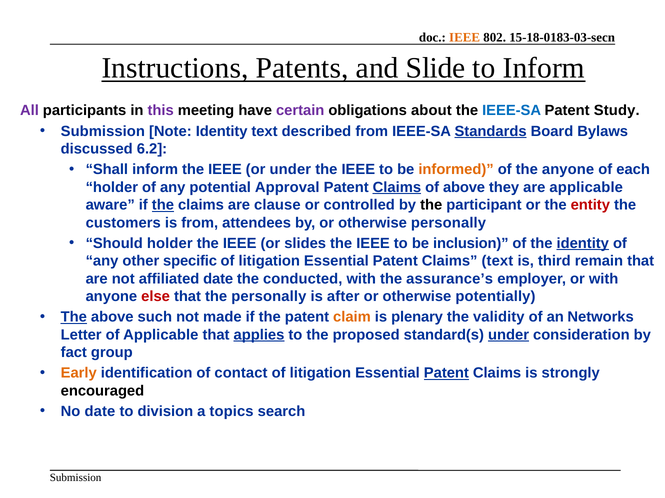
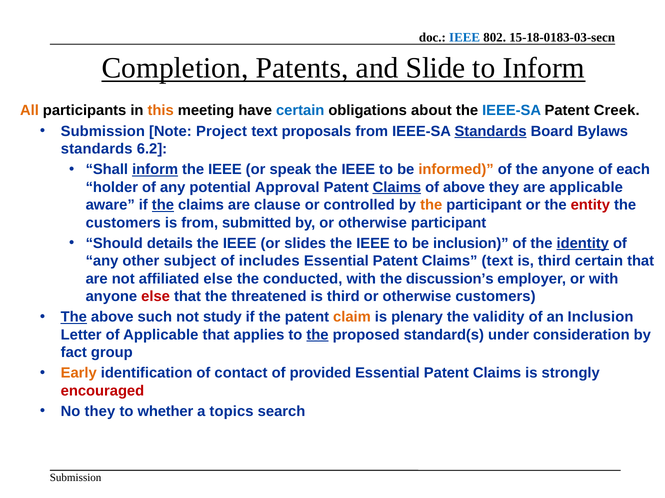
IEEE colour: orange -> blue (465, 37)
Instructions: Instructions -> Completion (175, 68)
All colour: purple -> orange (29, 111)
this colour: purple -> orange (161, 111)
certain colour: purple -> blue (300, 111)
Study: Study -> Creek (617, 111)
Note Identity: Identity -> Project (222, 131)
described: described -> proposals (316, 131)
discussed: discussed -> standards (97, 149)
inform underline: none -> present (155, 170)
or under: under -> speak (290, 170)
the colour: black -> orange (431, 205)
attendees: attendees -> submitted (257, 223)
otherwise personally: personally -> participant (449, 223)
Should holder: holder -> details (170, 244)
specific: specific -> subject (190, 261)
litigation: litigation -> includes (269, 261)
third remain: remain -> certain (599, 261)
affiliated date: date -> else (218, 279)
assurance’s: assurance’s -> discussion’s (450, 279)
the personally: personally -> threatened (269, 297)
after: after -> third (343, 297)
otherwise potentially: potentially -> customers (495, 297)
made: made -> study (222, 318)
an Networks: Networks -> Inclusion (601, 318)
applies underline: present -> none (259, 335)
the underline: none -> present (317, 335)
under underline: present -> none (509, 335)
litigation: litigation -> provided (320, 374)
Patent underline: present -> none (446, 374)
encouraged colour: black -> red (102, 391)
No date: date -> they (100, 412)
division: division -> whether (165, 412)
